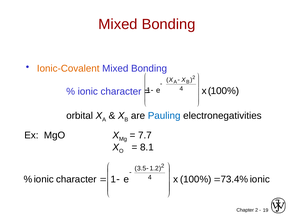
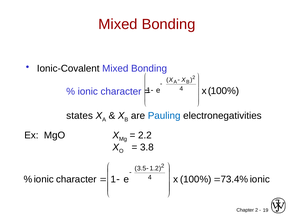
Ionic-Covalent colour: orange -> black (68, 69)
orbital: orbital -> states (80, 116)
7.7: 7.7 -> 2.2 (145, 135)
8.1: 8.1 -> 3.8 (147, 148)
